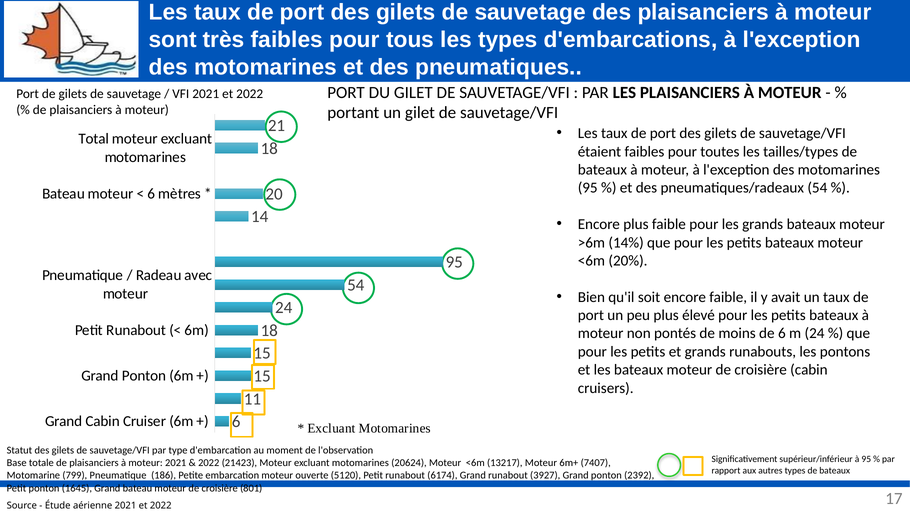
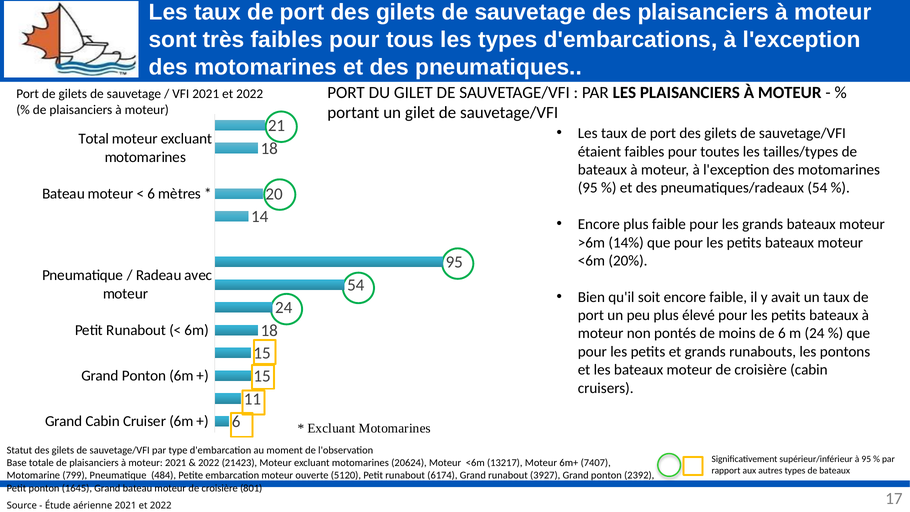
186: 186 -> 484 (164, 475)
